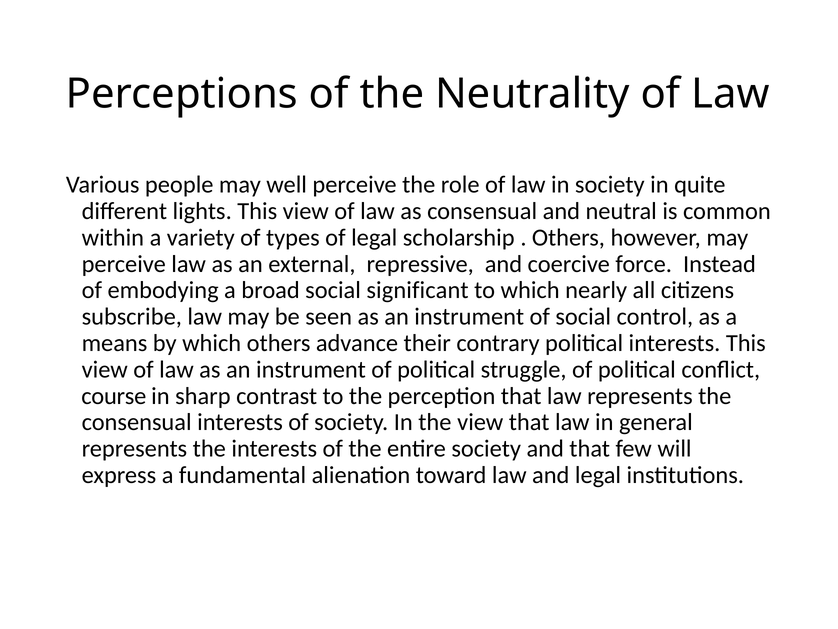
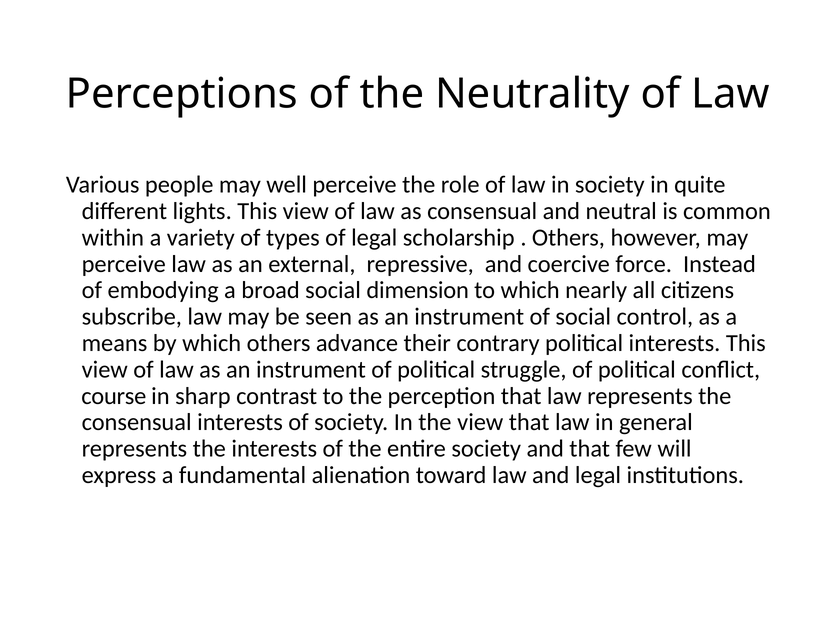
significant: significant -> dimension (418, 290)
